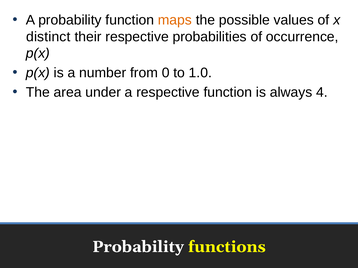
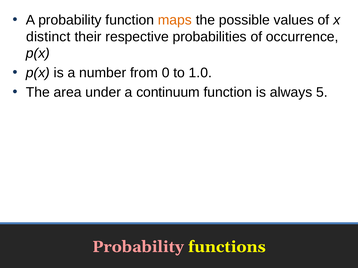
a respective: respective -> continuum (168, 93)
4: 4 -> 5 (322, 93)
Probability colour: white -> pink (138, 247)
